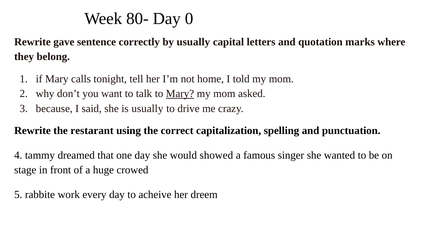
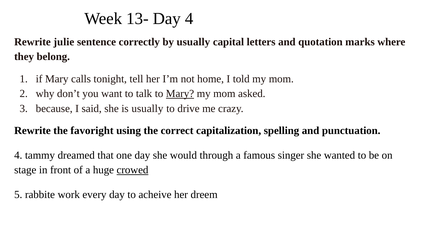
80-: 80- -> 13- (137, 19)
Day 0: 0 -> 4 (189, 19)
gave: gave -> julie (64, 42)
restarant: restarant -> favoright (92, 131)
showed: showed -> through (216, 155)
crowed underline: none -> present (132, 170)
